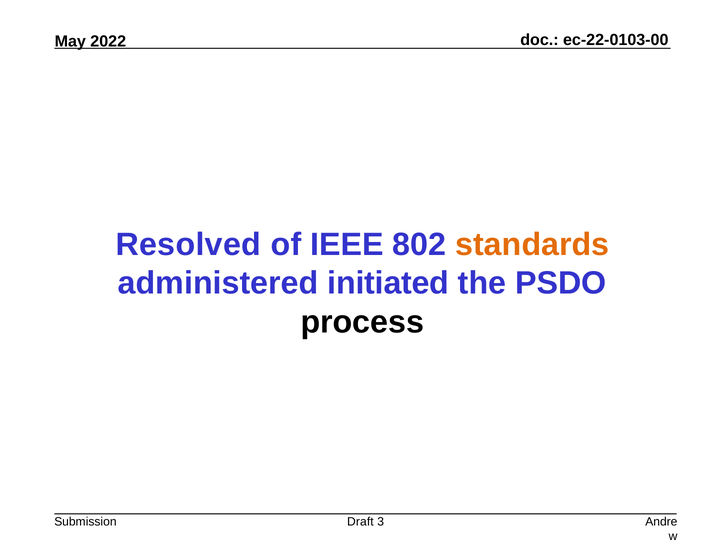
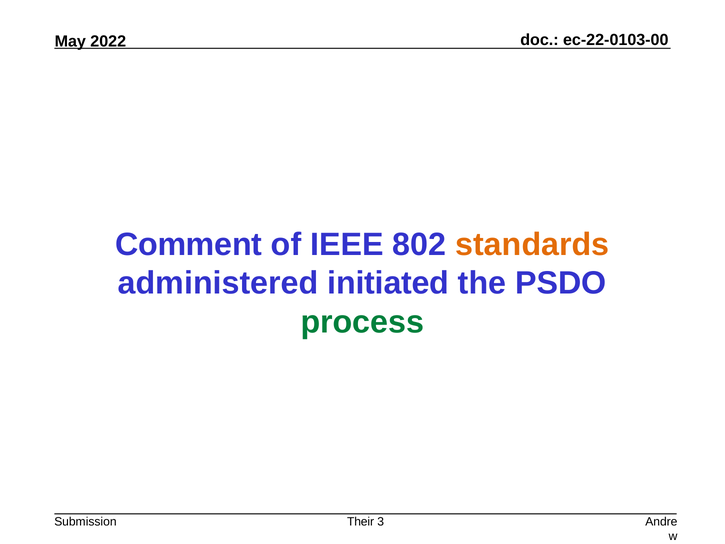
Resolved: Resolved -> Comment (189, 244)
process colour: black -> green (362, 322)
Draft: Draft -> Their (361, 521)
